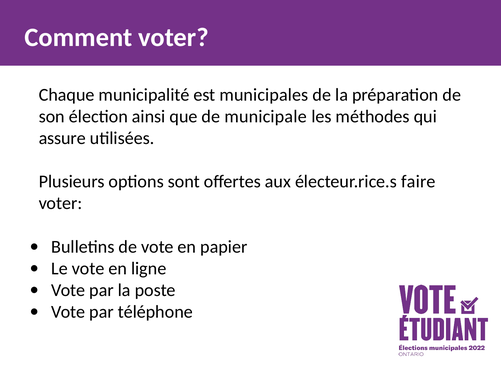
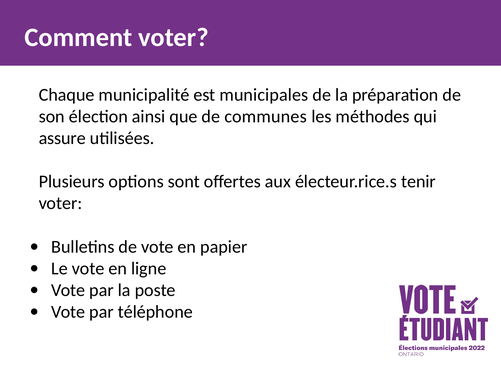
municipale: municipale -> communes (266, 116)
faire: faire -> tenir (418, 181)
